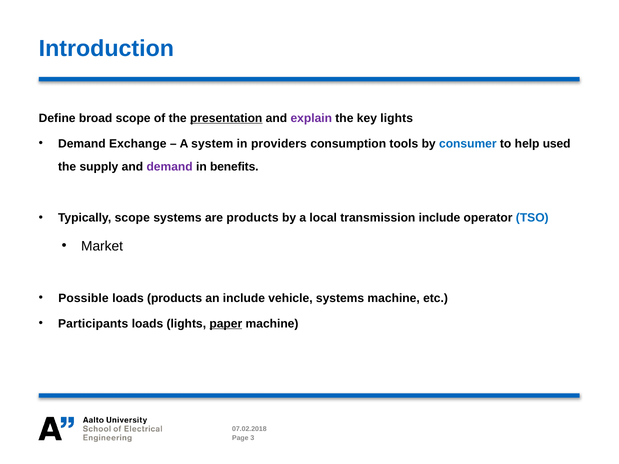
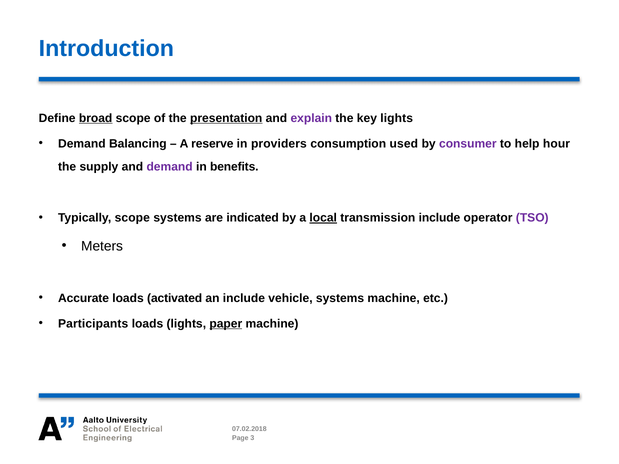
broad underline: none -> present (96, 118)
Exchange: Exchange -> Balancing (138, 144)
system: system -> reserve (212, 144)
tools: tools -> used (404, 144)
consumer colour: blue -> purple (468, 144)
used: used -> hour (557, 144)
are products: products -> indicated (253, 218)
local underline: none -> present (323, 218)
TSO colour: blue -> purple (532, 218)
Market: Market -> Meters (102, 246)
Possible: Possible -> Accurate (84, 298)
loads products: products -> activated (175, 298)
